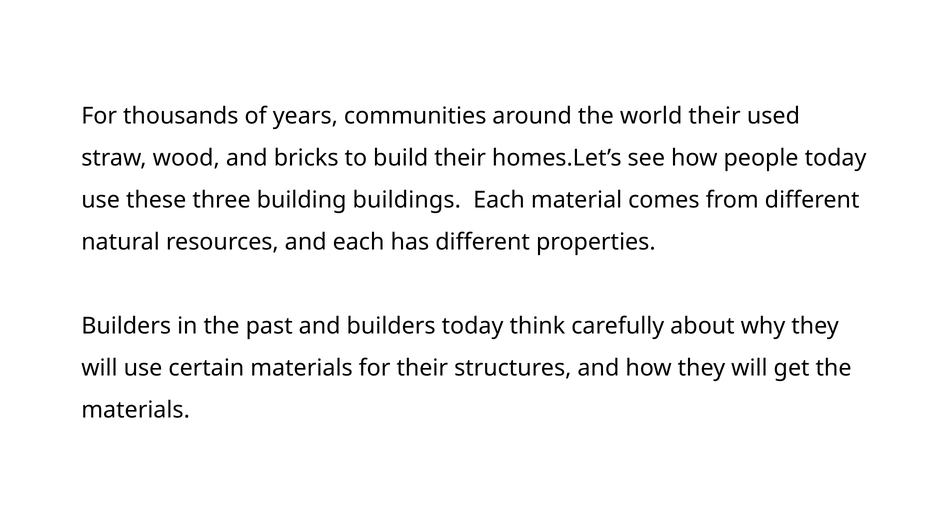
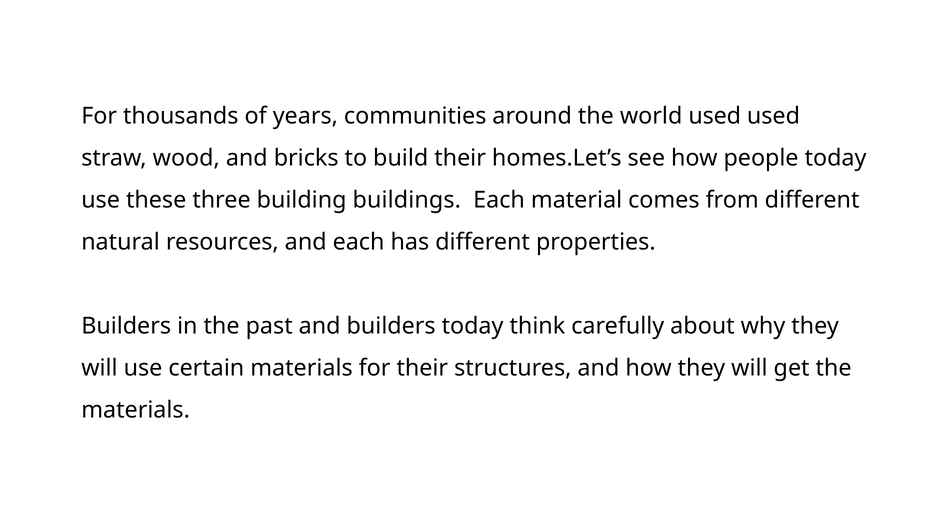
world their: their -> used (715, 116)
